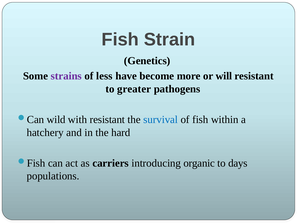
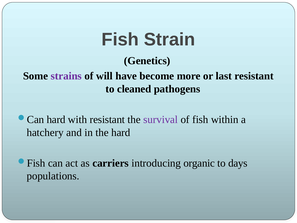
less: less -> will (104, 76)
will: will -> last (224, 76)
greater: greater -> cleaned (134, 89)
wild: wild -> hard (56, 119)
survival colour: blue -> purple (161, 119)
